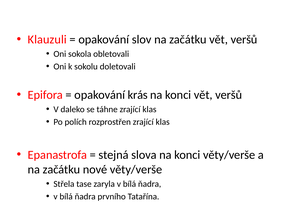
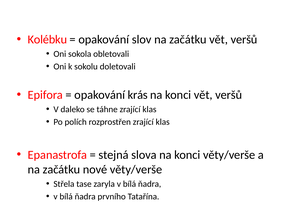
Klauzuli: Klauzuli -> Kolébku (47, 40)
